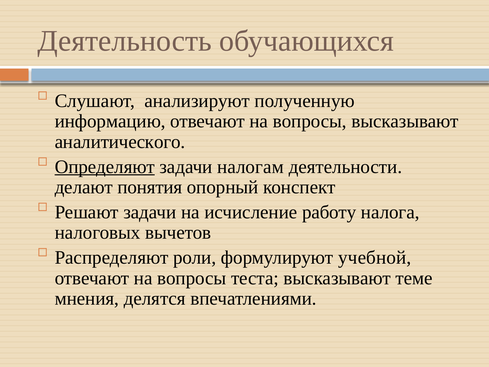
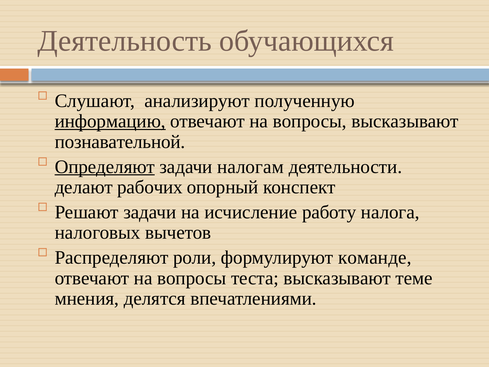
информацию underline: none -> present (110, 121)
аналитического: аналитического -> познавательной (120, 142)
понятия: понятия -> рабочих (150, 187)
учебной: учебной -> команде (375, 257)
